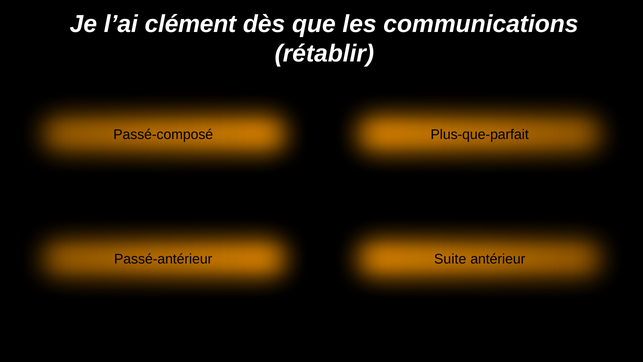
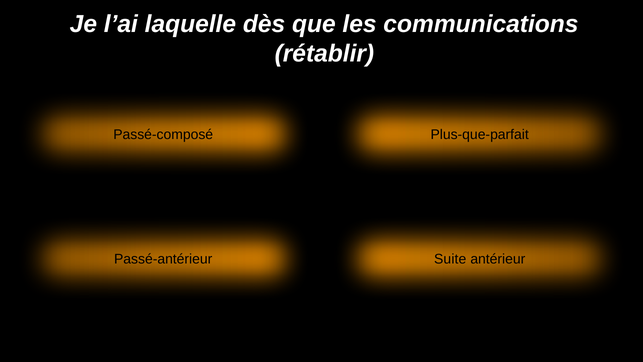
clément: clément -> laquelle (190, 24)
